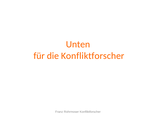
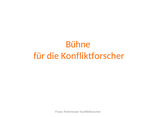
Unten: Unten -> Bühne (78, 44)
